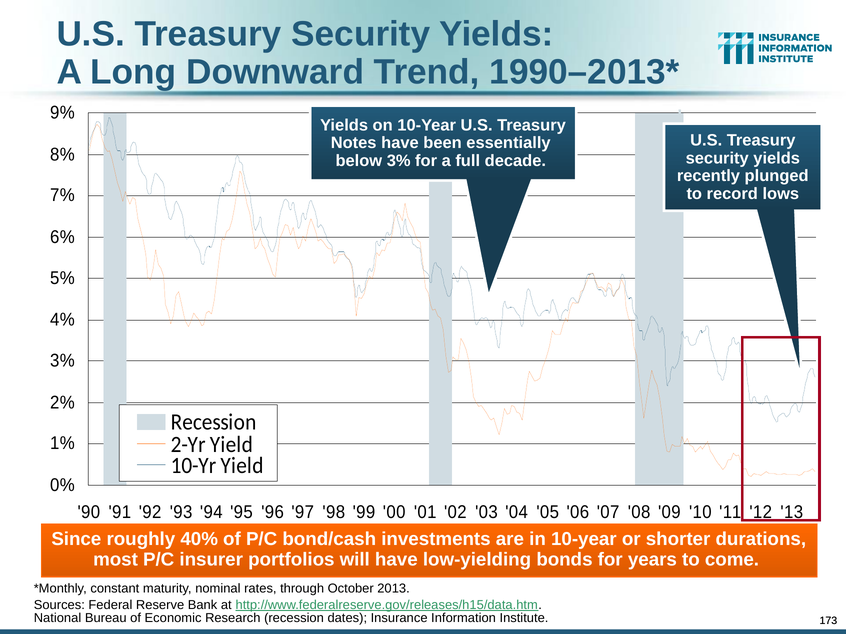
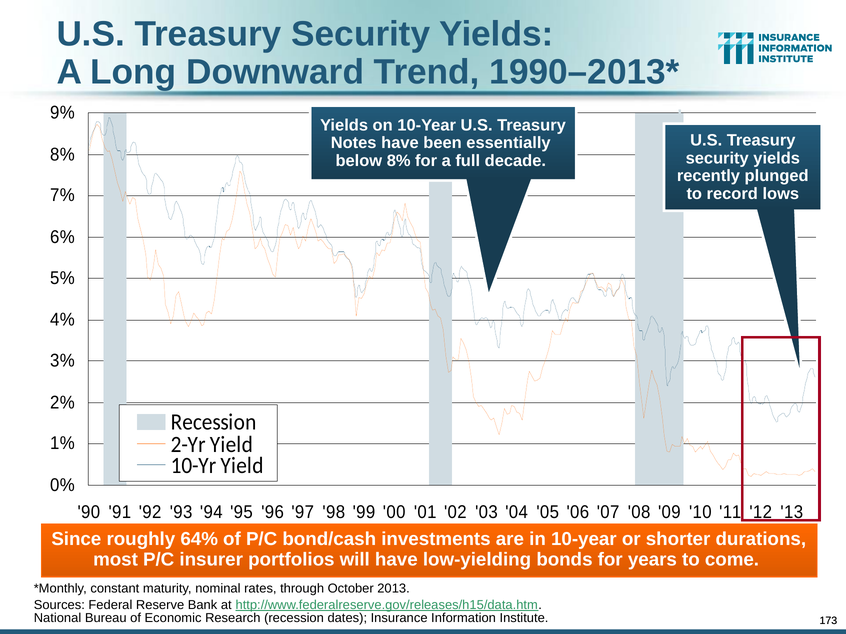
below 3%: 3% -> 8% (399, 161)
40%: 40% -> 64% (199, 540)
